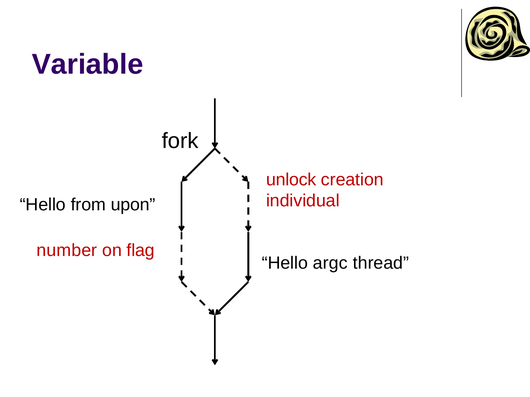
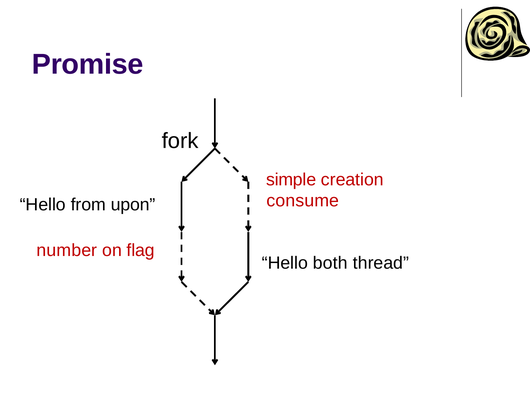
Variable: Variable -> Promise (88, 64)
unlock: unlock -> simple (291, 180)
individual: individual -> consume (303, 201)
argc: argc -> both (330, 263)
